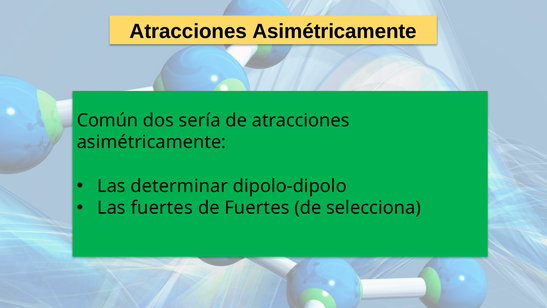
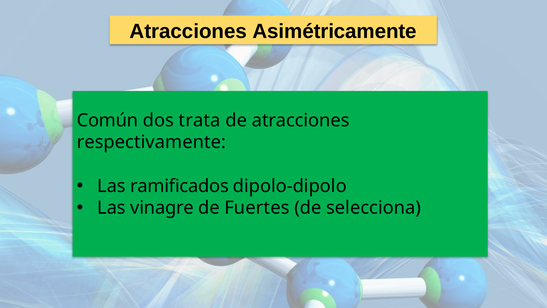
sería: sería -> trata (200, 120)
asimétricamente: asimétricamente -> respectivamente (151, 142)
determinar: determinar -> ramificados (179, 186)
Las fuertes: fuertes -> vinagre (162, 208)
